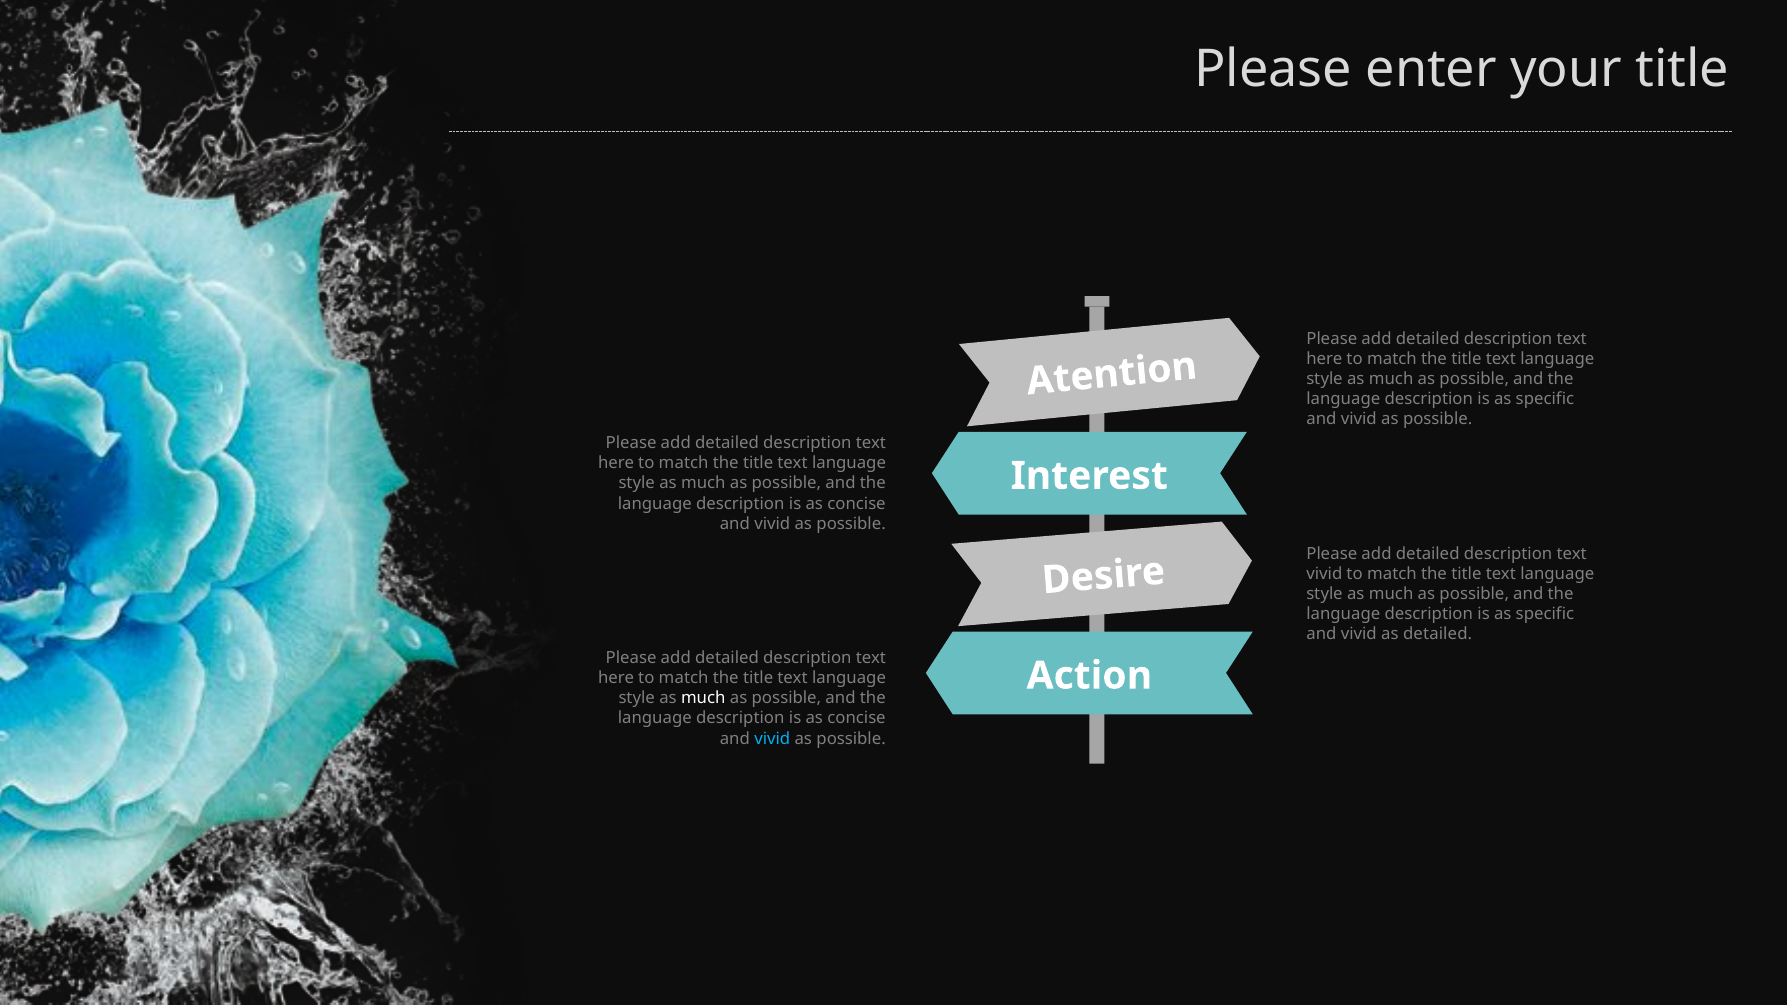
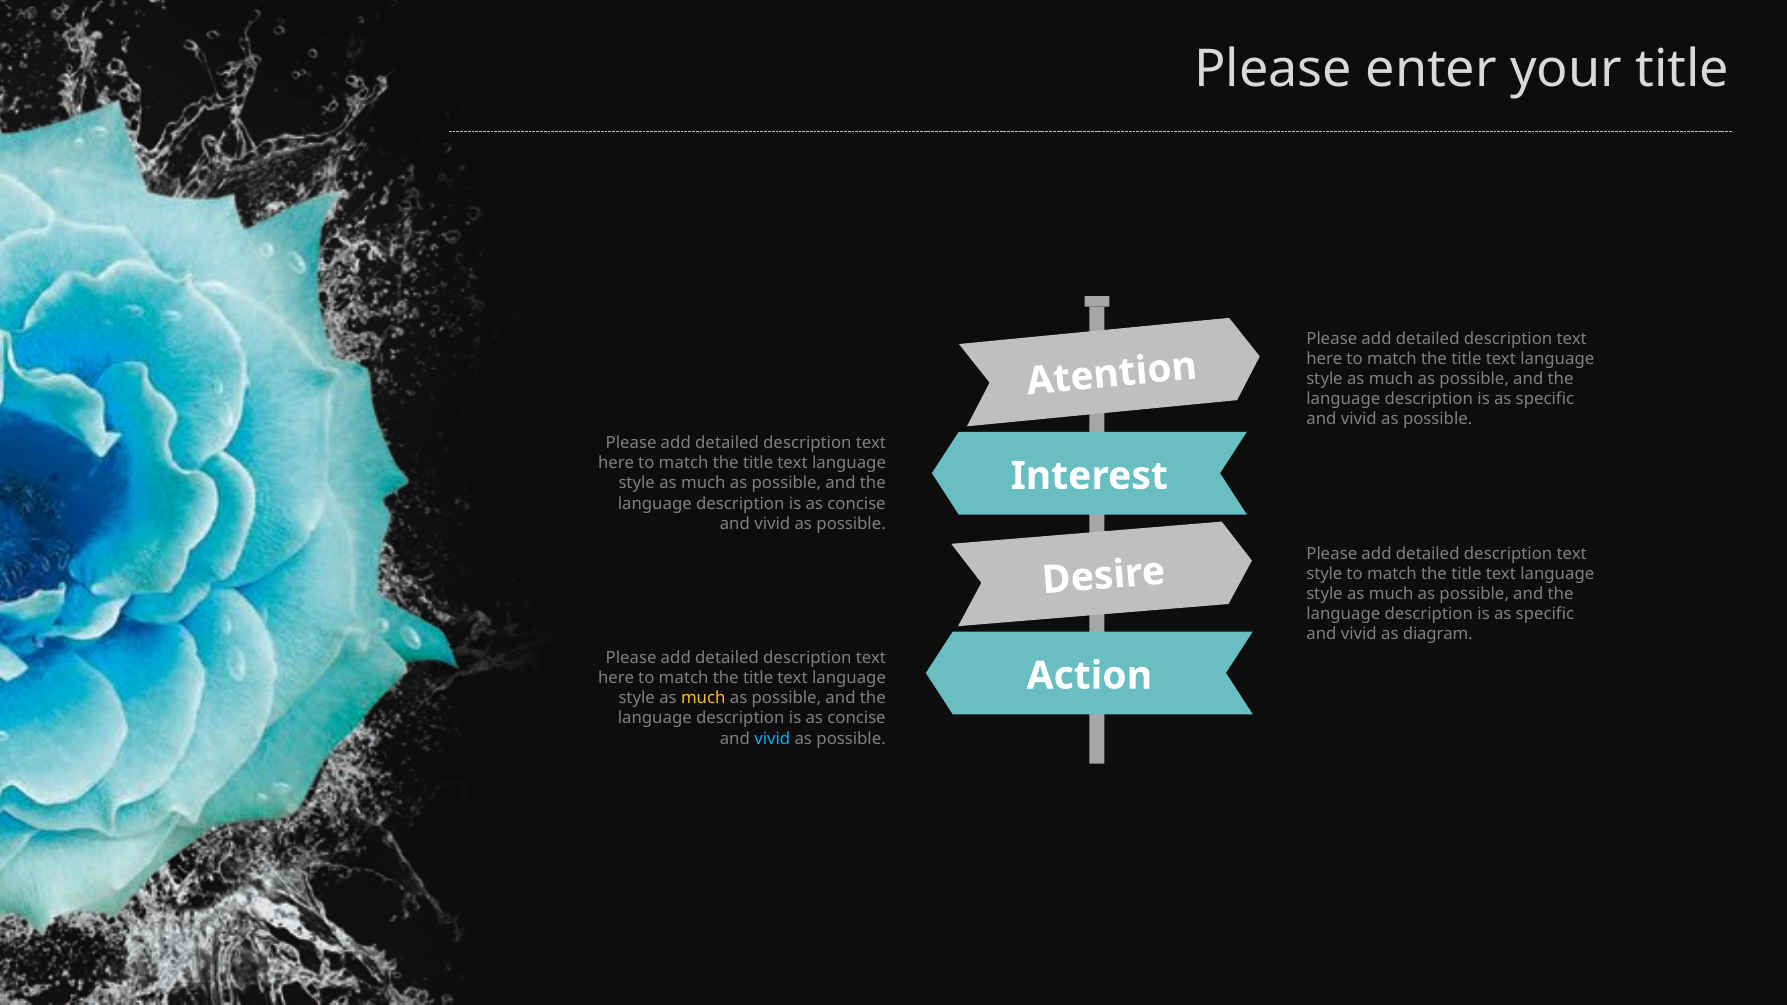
vivid: vivid -> style (1324, 574)
as detailed: detailed -> diagram (1438, 634)
much colour: white -> yellow (703, 698)
